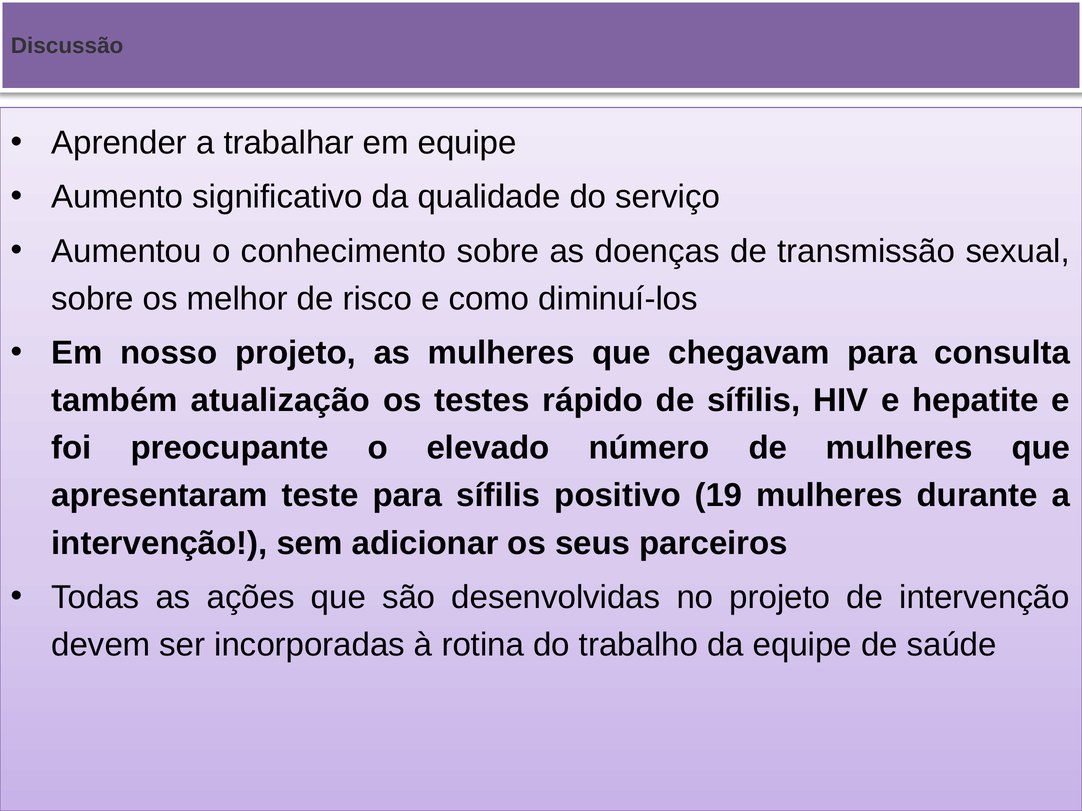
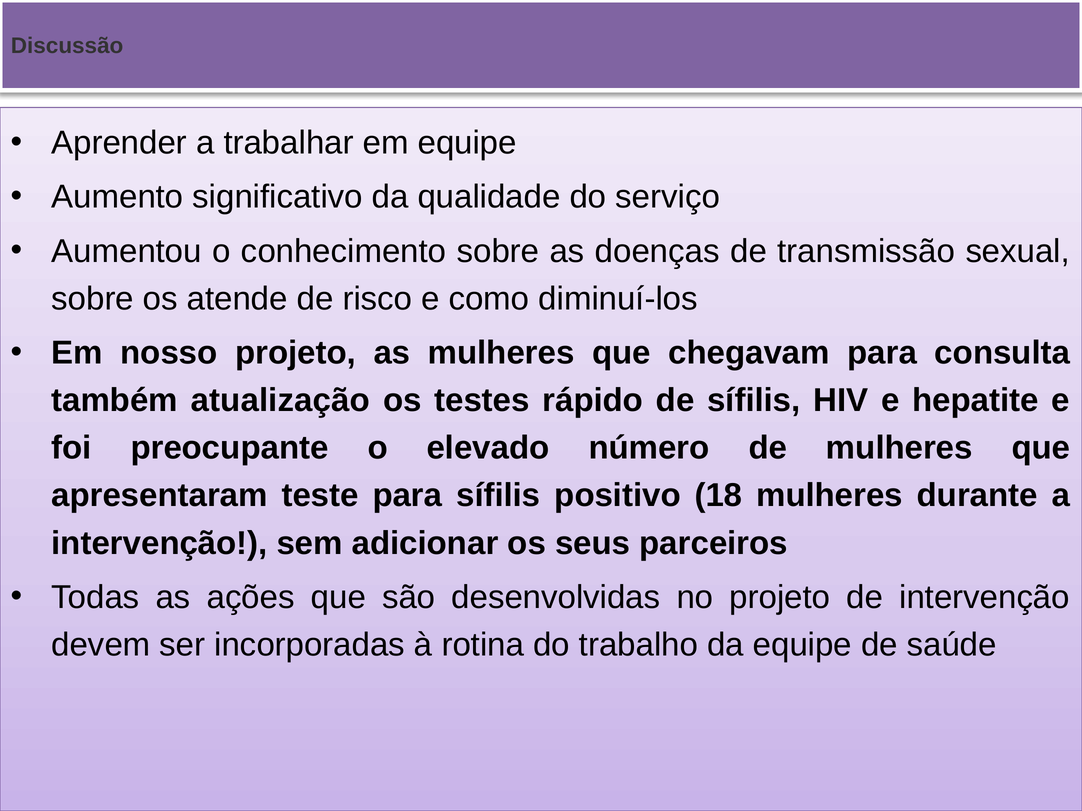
melhor: melhor -> atende (237, 299)
19: 19 -> 18 (718, 496)
